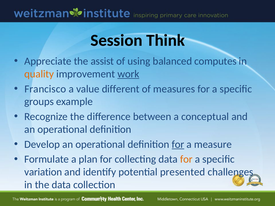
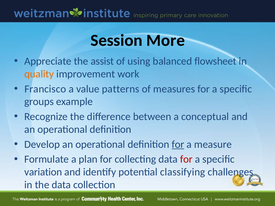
Think: Think -> More (166, 40)
computes: computes -> flowsheet (215, 61)
work underline: present -> none (128, 74)
different: different -> patterns (121, 89)
for colour: orange -> red (186, 159)
presented: presented -> classifying (183, 172)
